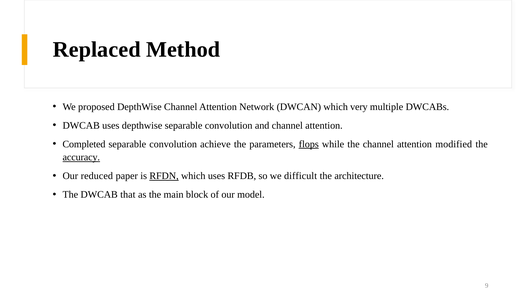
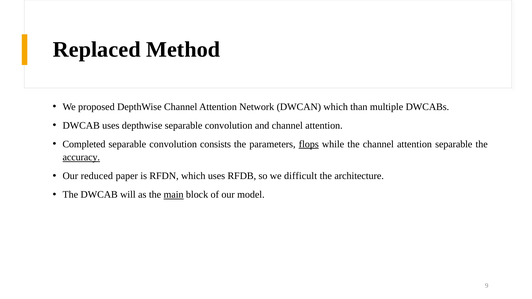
very: very -> than (359, 107)
achieve: achieve -> consists (215, 144)
attention modified: modified -> separable (454, 144)
RFDN underline: present -> none (164, 176)
that: that -> will (128, 195)
main underline: none -> present (174, 195)
